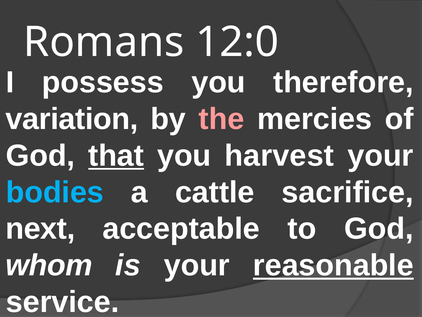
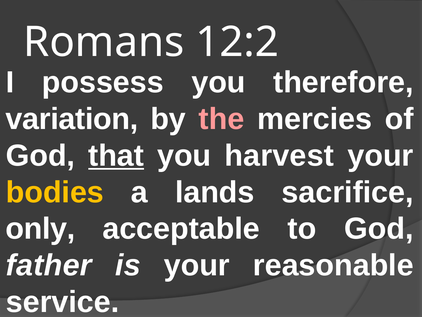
12:0: 12:0 -> 12:2 (237, 42)
bodies colour: light blue -> yellow (55, 192)
cattle: cattle -> lands (215, 192)
next: next -> only (40, 229)
whom: whom -> father (49, 265)
reasonable underline: present -> none (333, 265)
